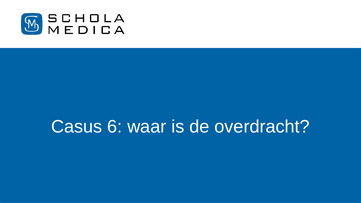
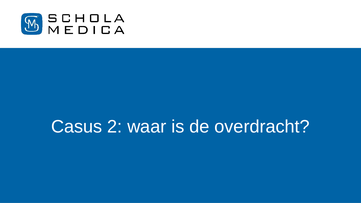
6: 6 -> 2 (115, 127)
